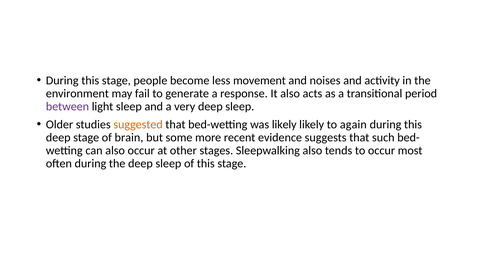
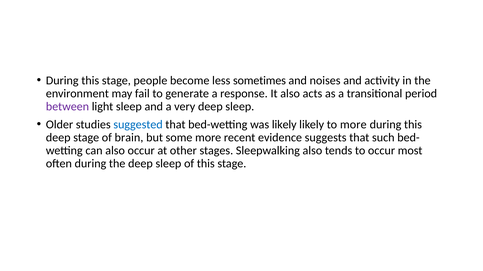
movement: movement -> sometimes (259, 81)
suggested colour: orange -> blue (138, 125)
to again: again -> more (353, 125)
